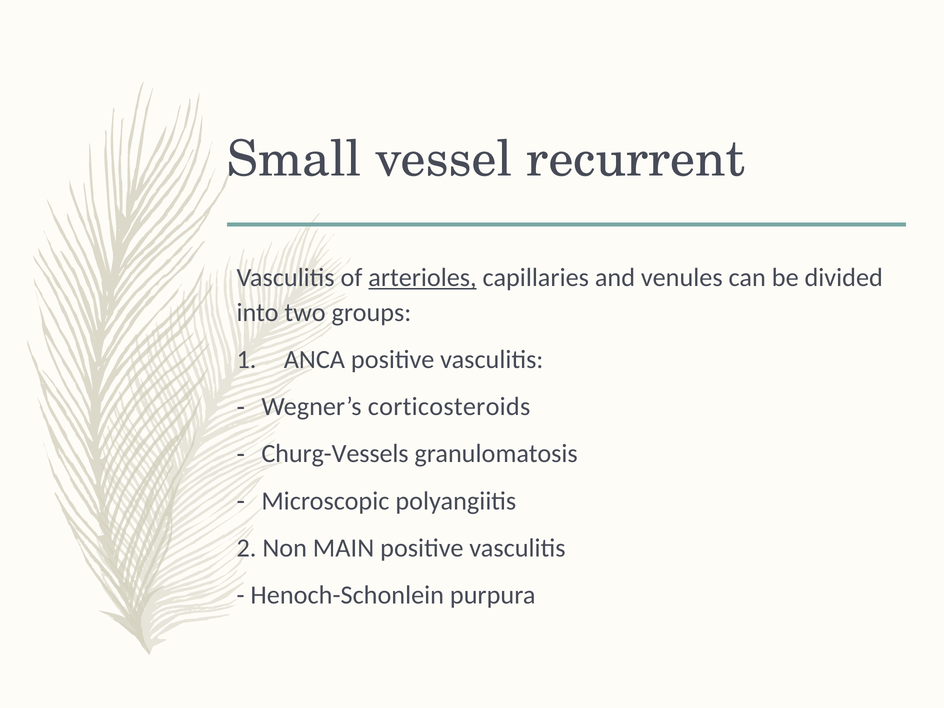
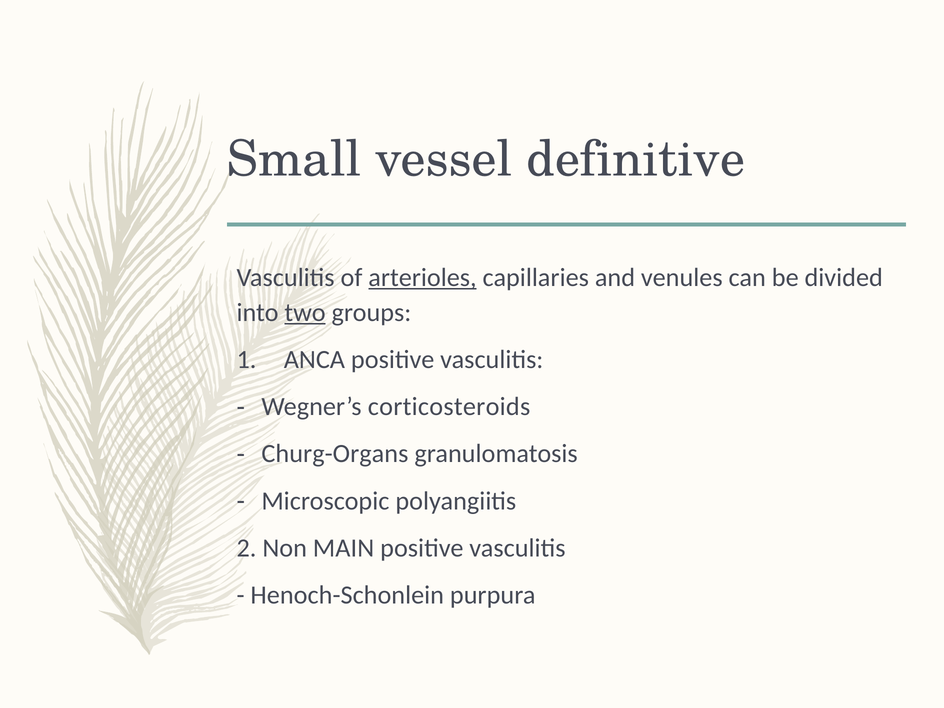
recurrent: recurrent -> definitive (636, 159)
two underline: none -> present (305, 312)
Churg-Vessels: Churg-Vessels -> Churg-Organs (335, 454)
